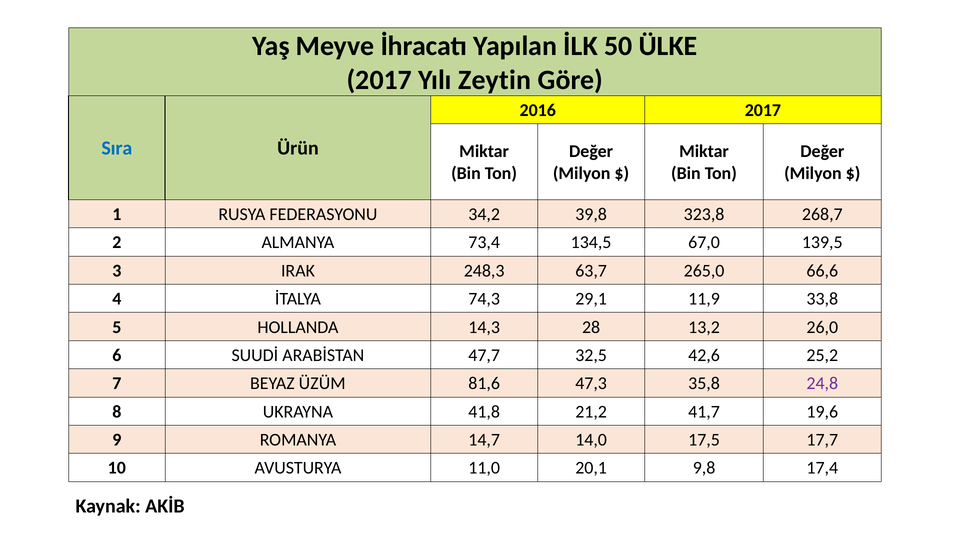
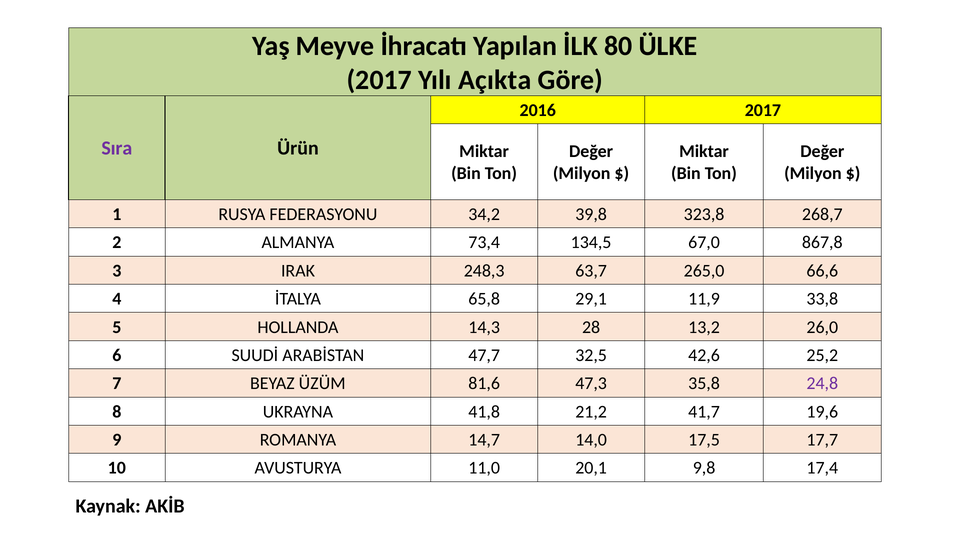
50: 50 -> 80 (618, 46)
Zeytin: Zeytin -> Açıkta (495, 80)
Sıra colour: blue -> purple (117, 148)
139,5: 139,5 -> 867,8 (822, 242)
74,3: 74,3 -> 65,8 (484, 299)
